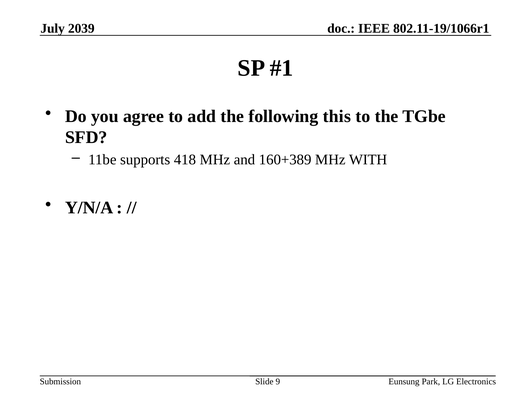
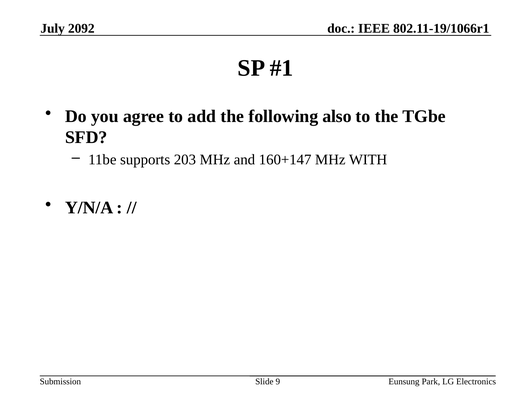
2039: 2039 -> 2092 (81, 28)
this: this -> also (337, 116)
418: 418 -> 203 (185, 160)
160+389: 160+389 -> 160+147 (285, 160)
